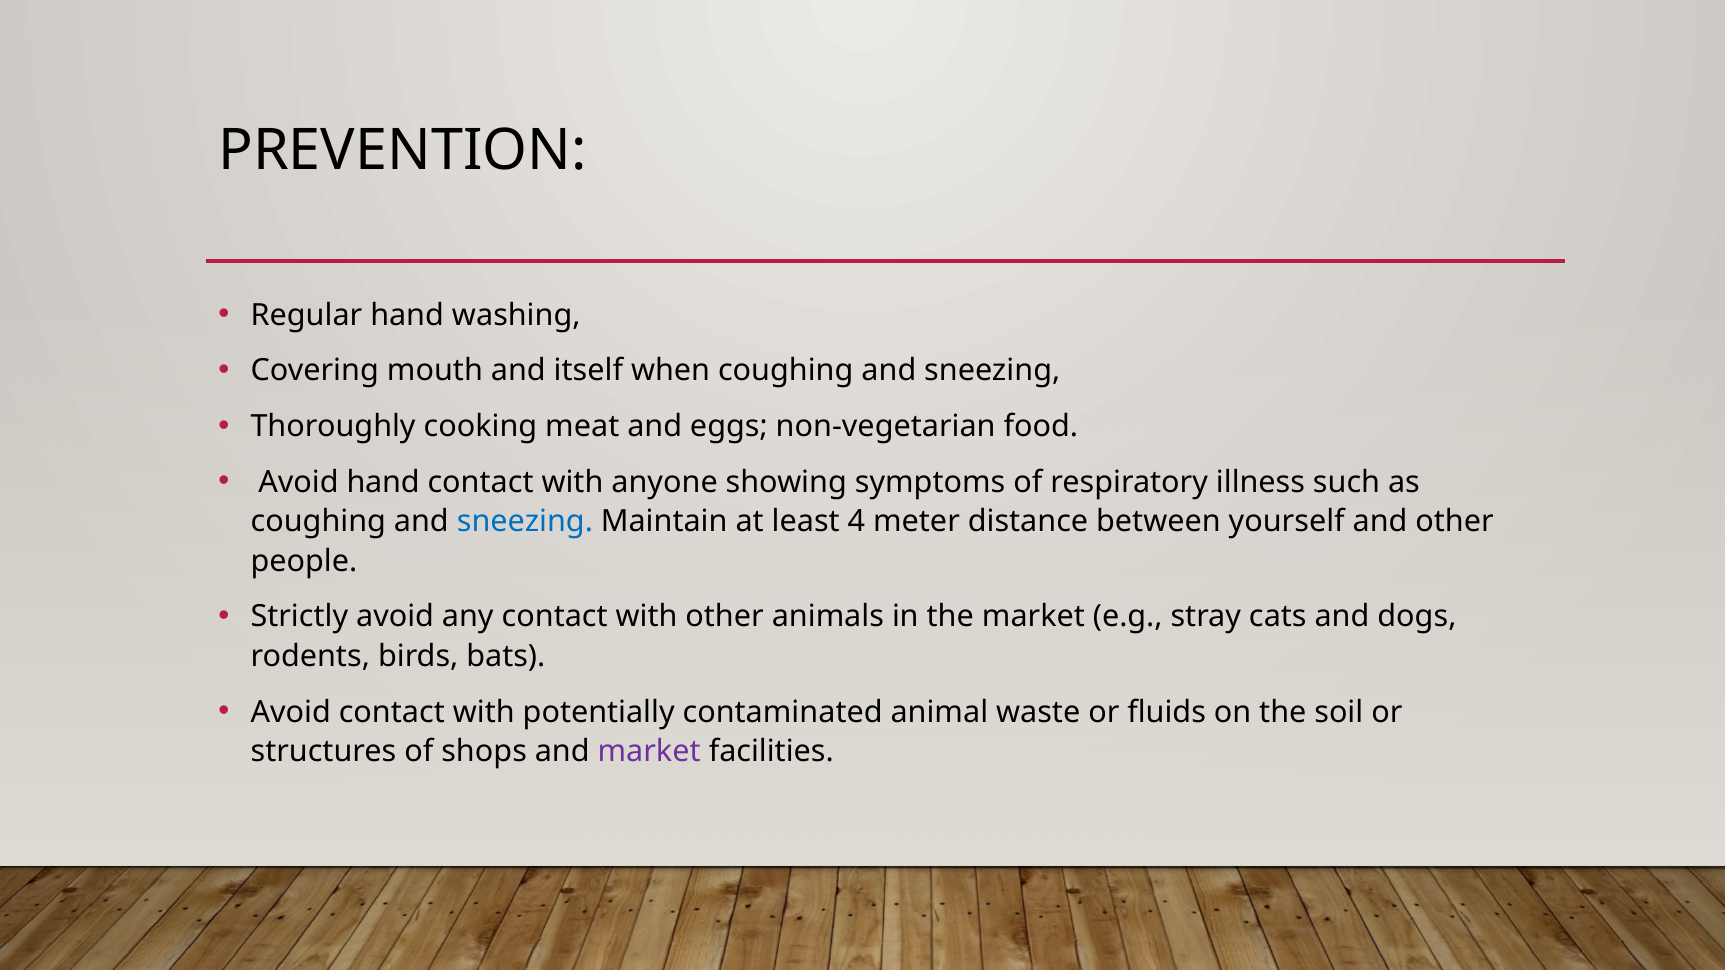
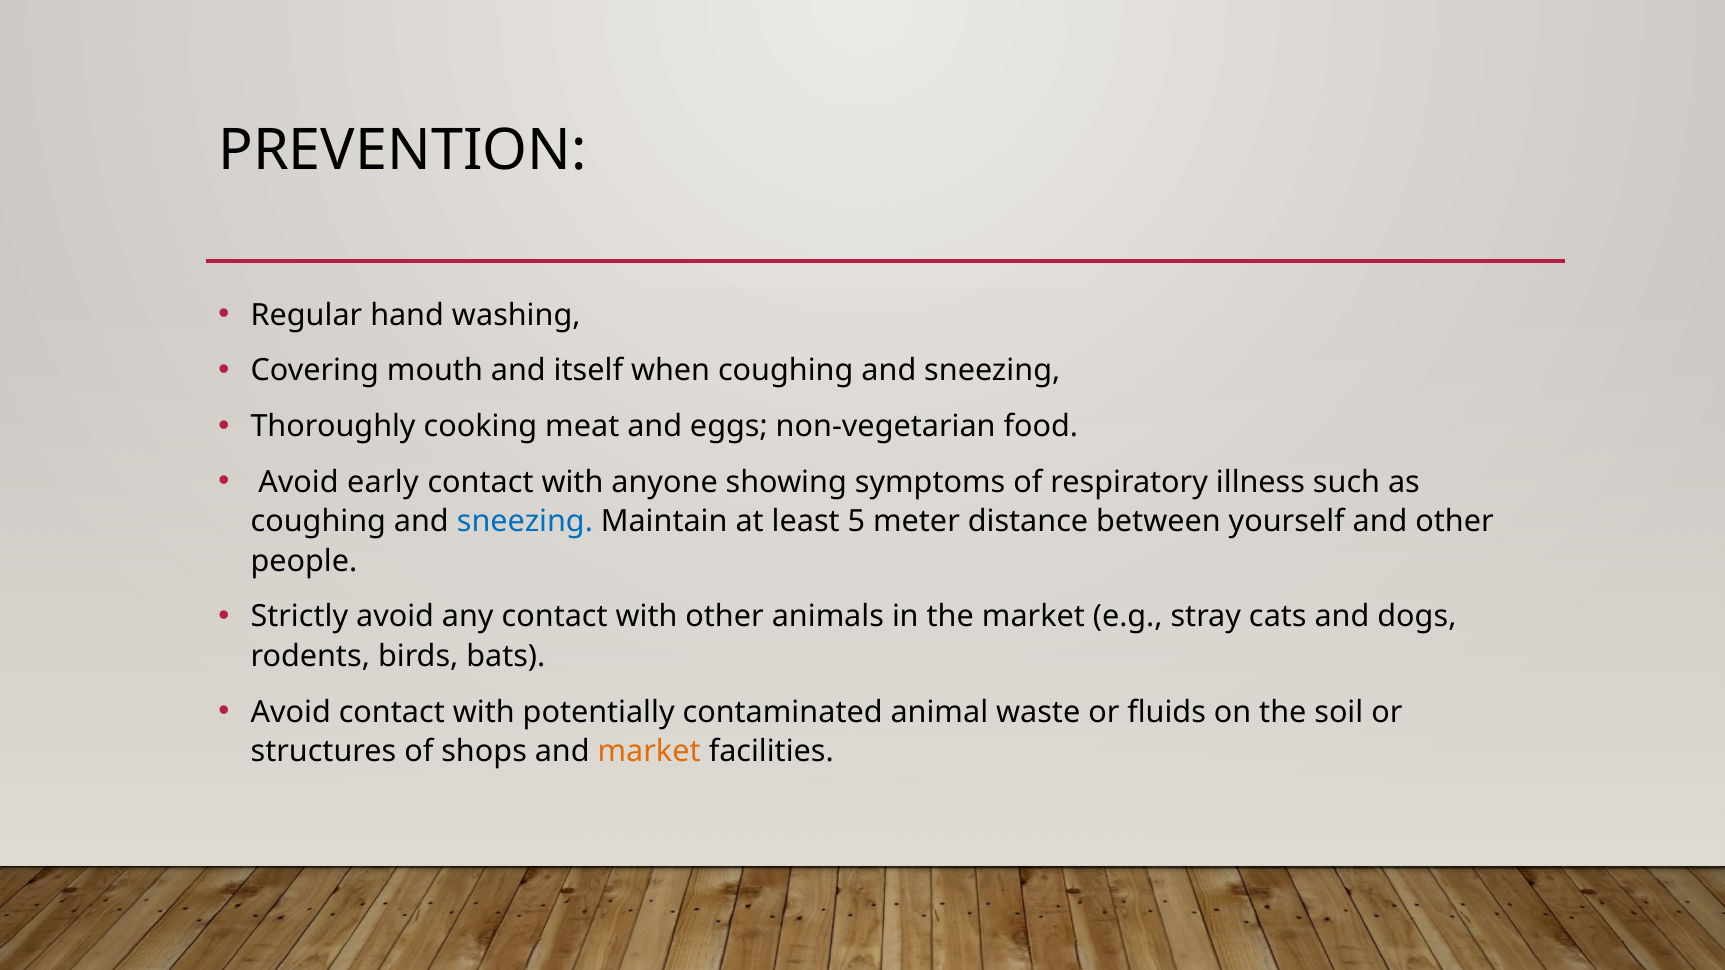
Avoid hand: hand -> early (383, 482)
4: 4 -> 5 (856, 522)
market colour: purple -> orange (649, 752)
